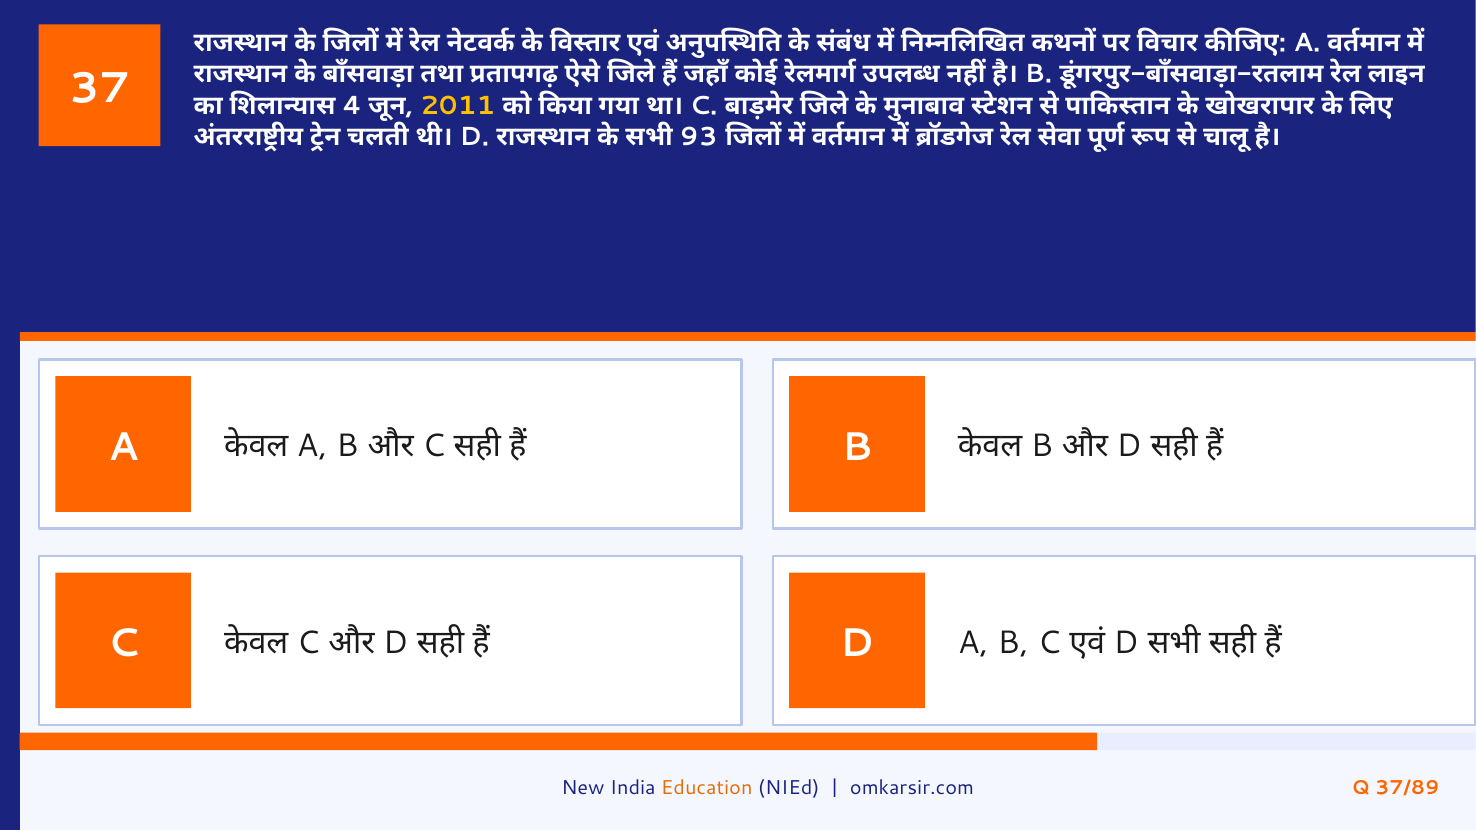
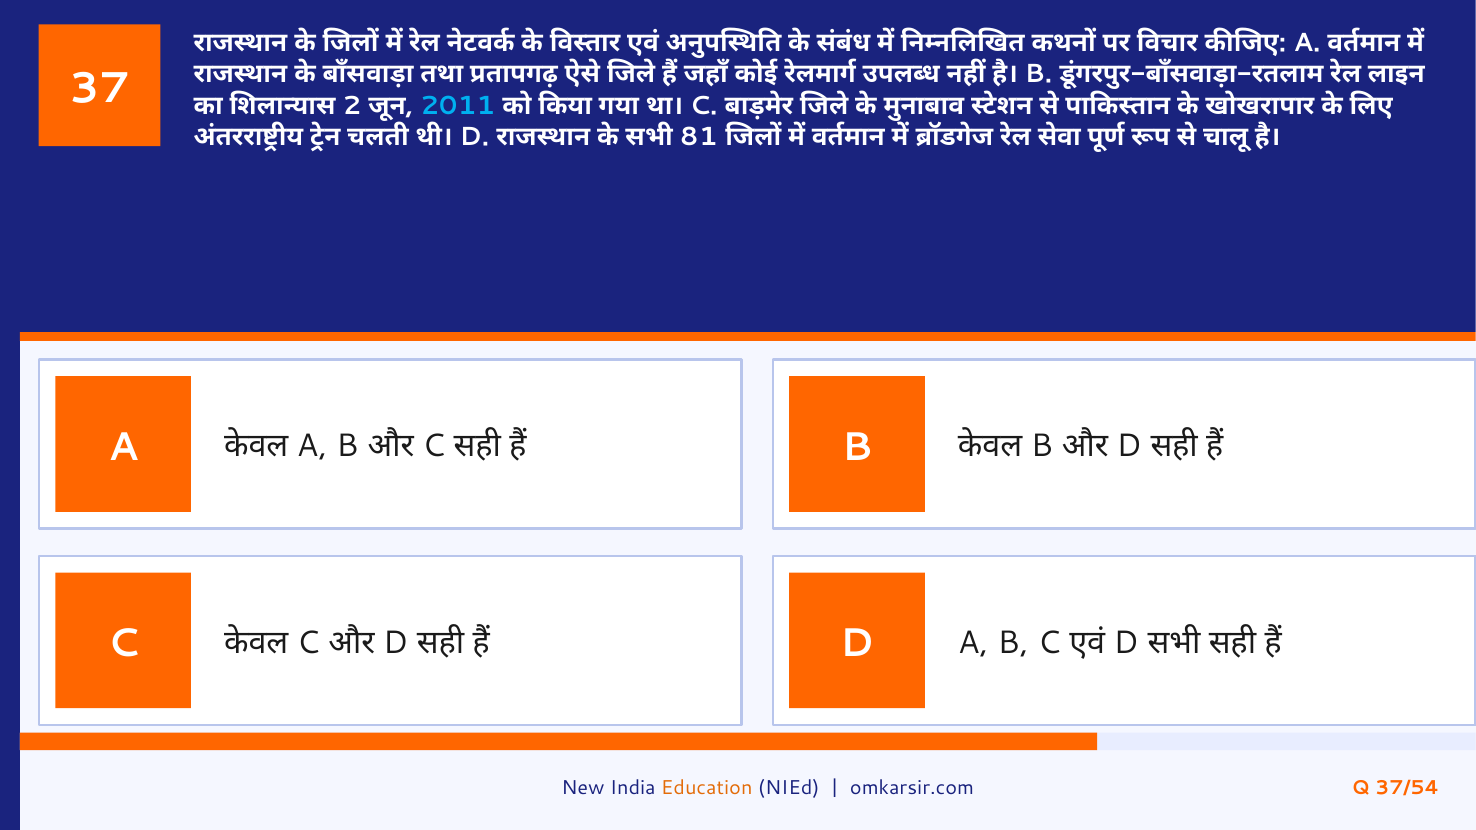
4: 4 -> 2 (352, 106)
2011 colour: yellow -> light blue (458, 106)
93: 93 -> 81 (699, 137)
37/89: 37/89 -> 37/54 (1407, 788)
